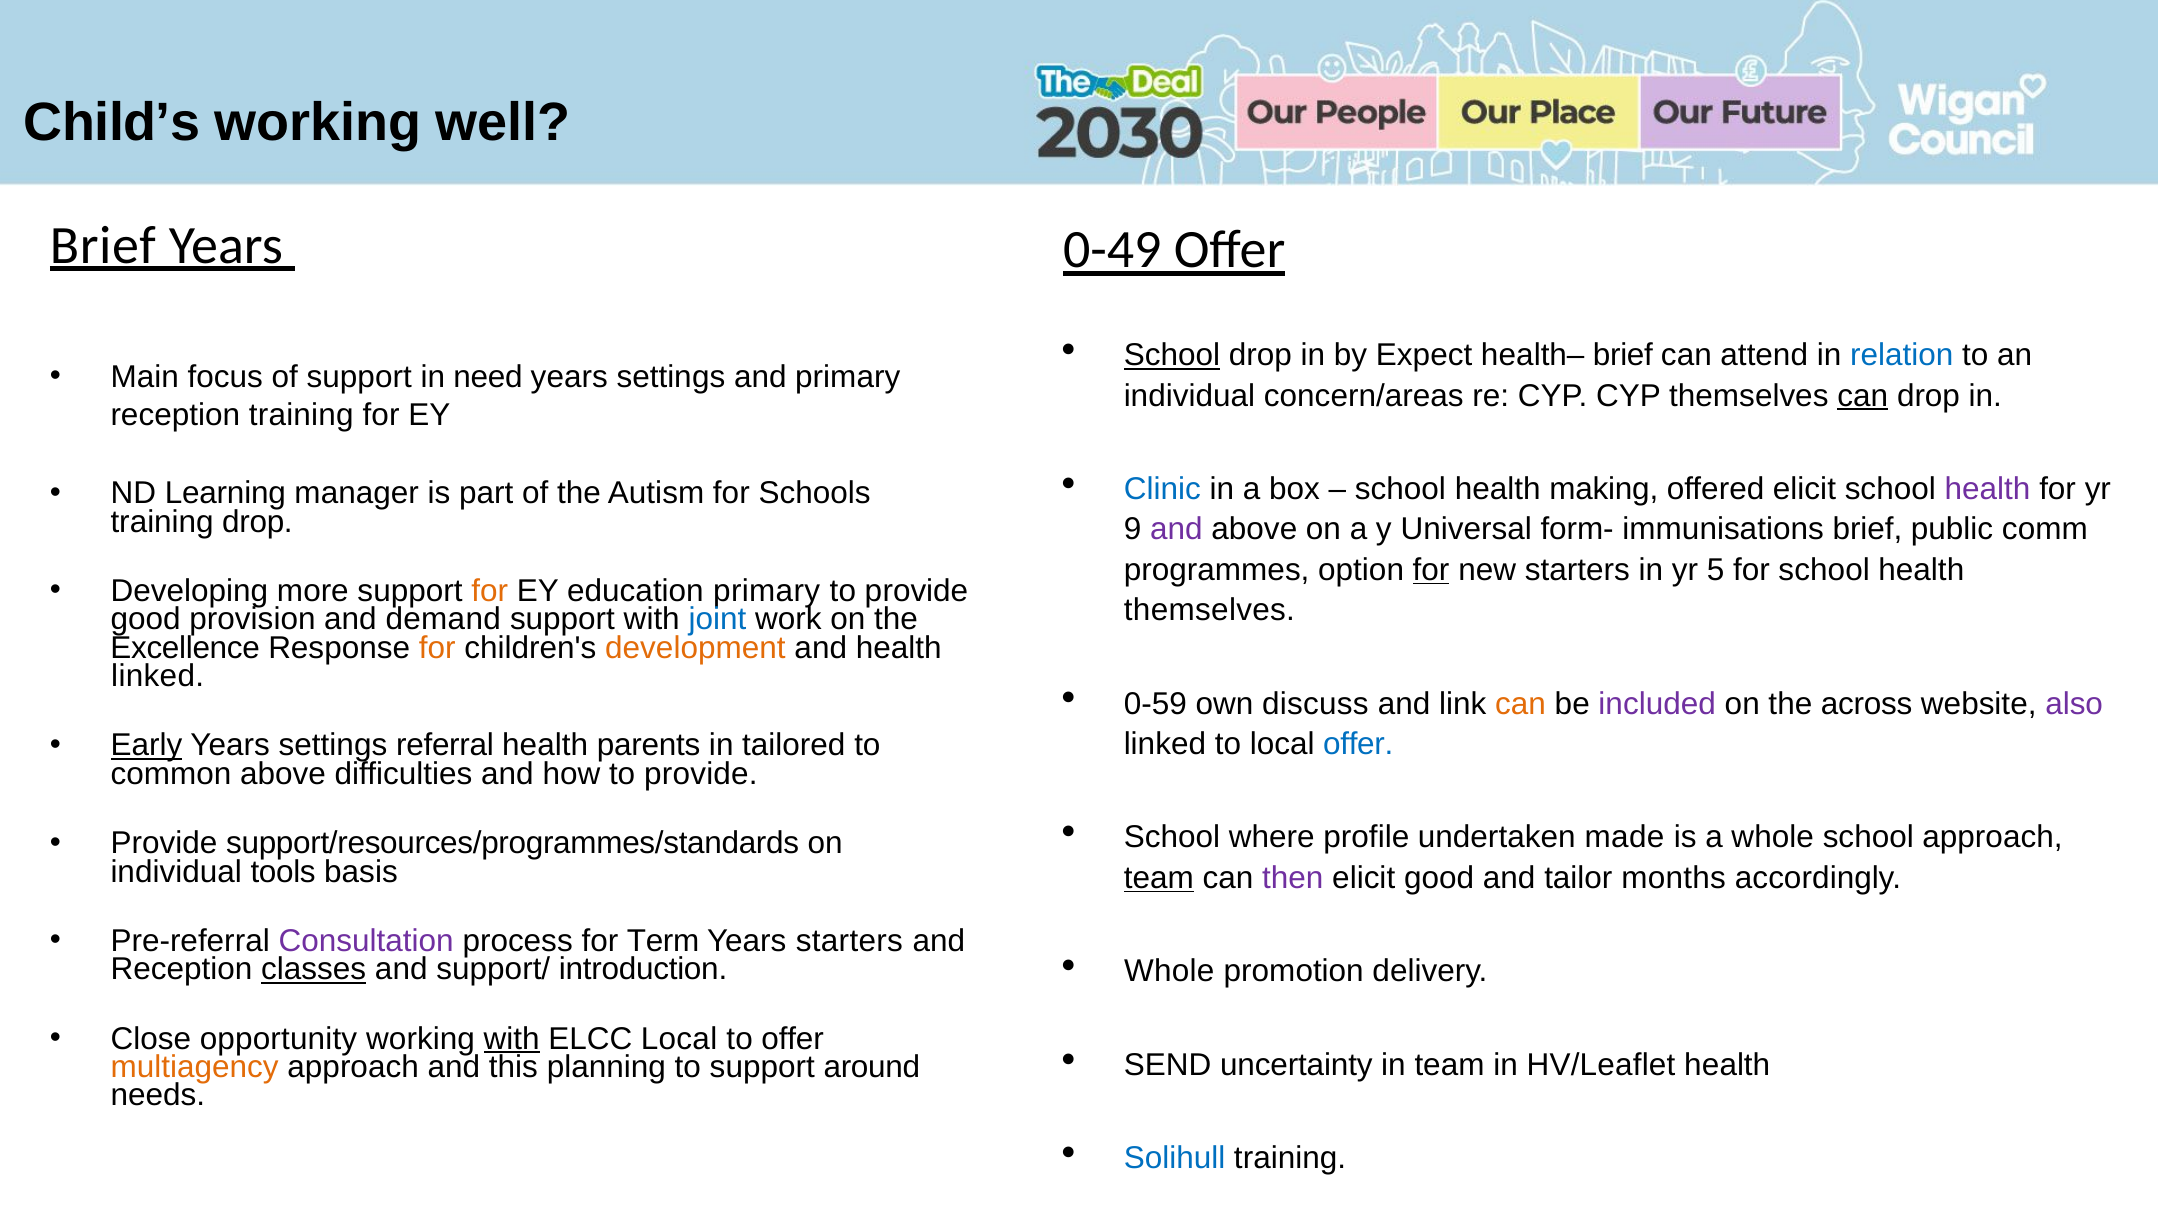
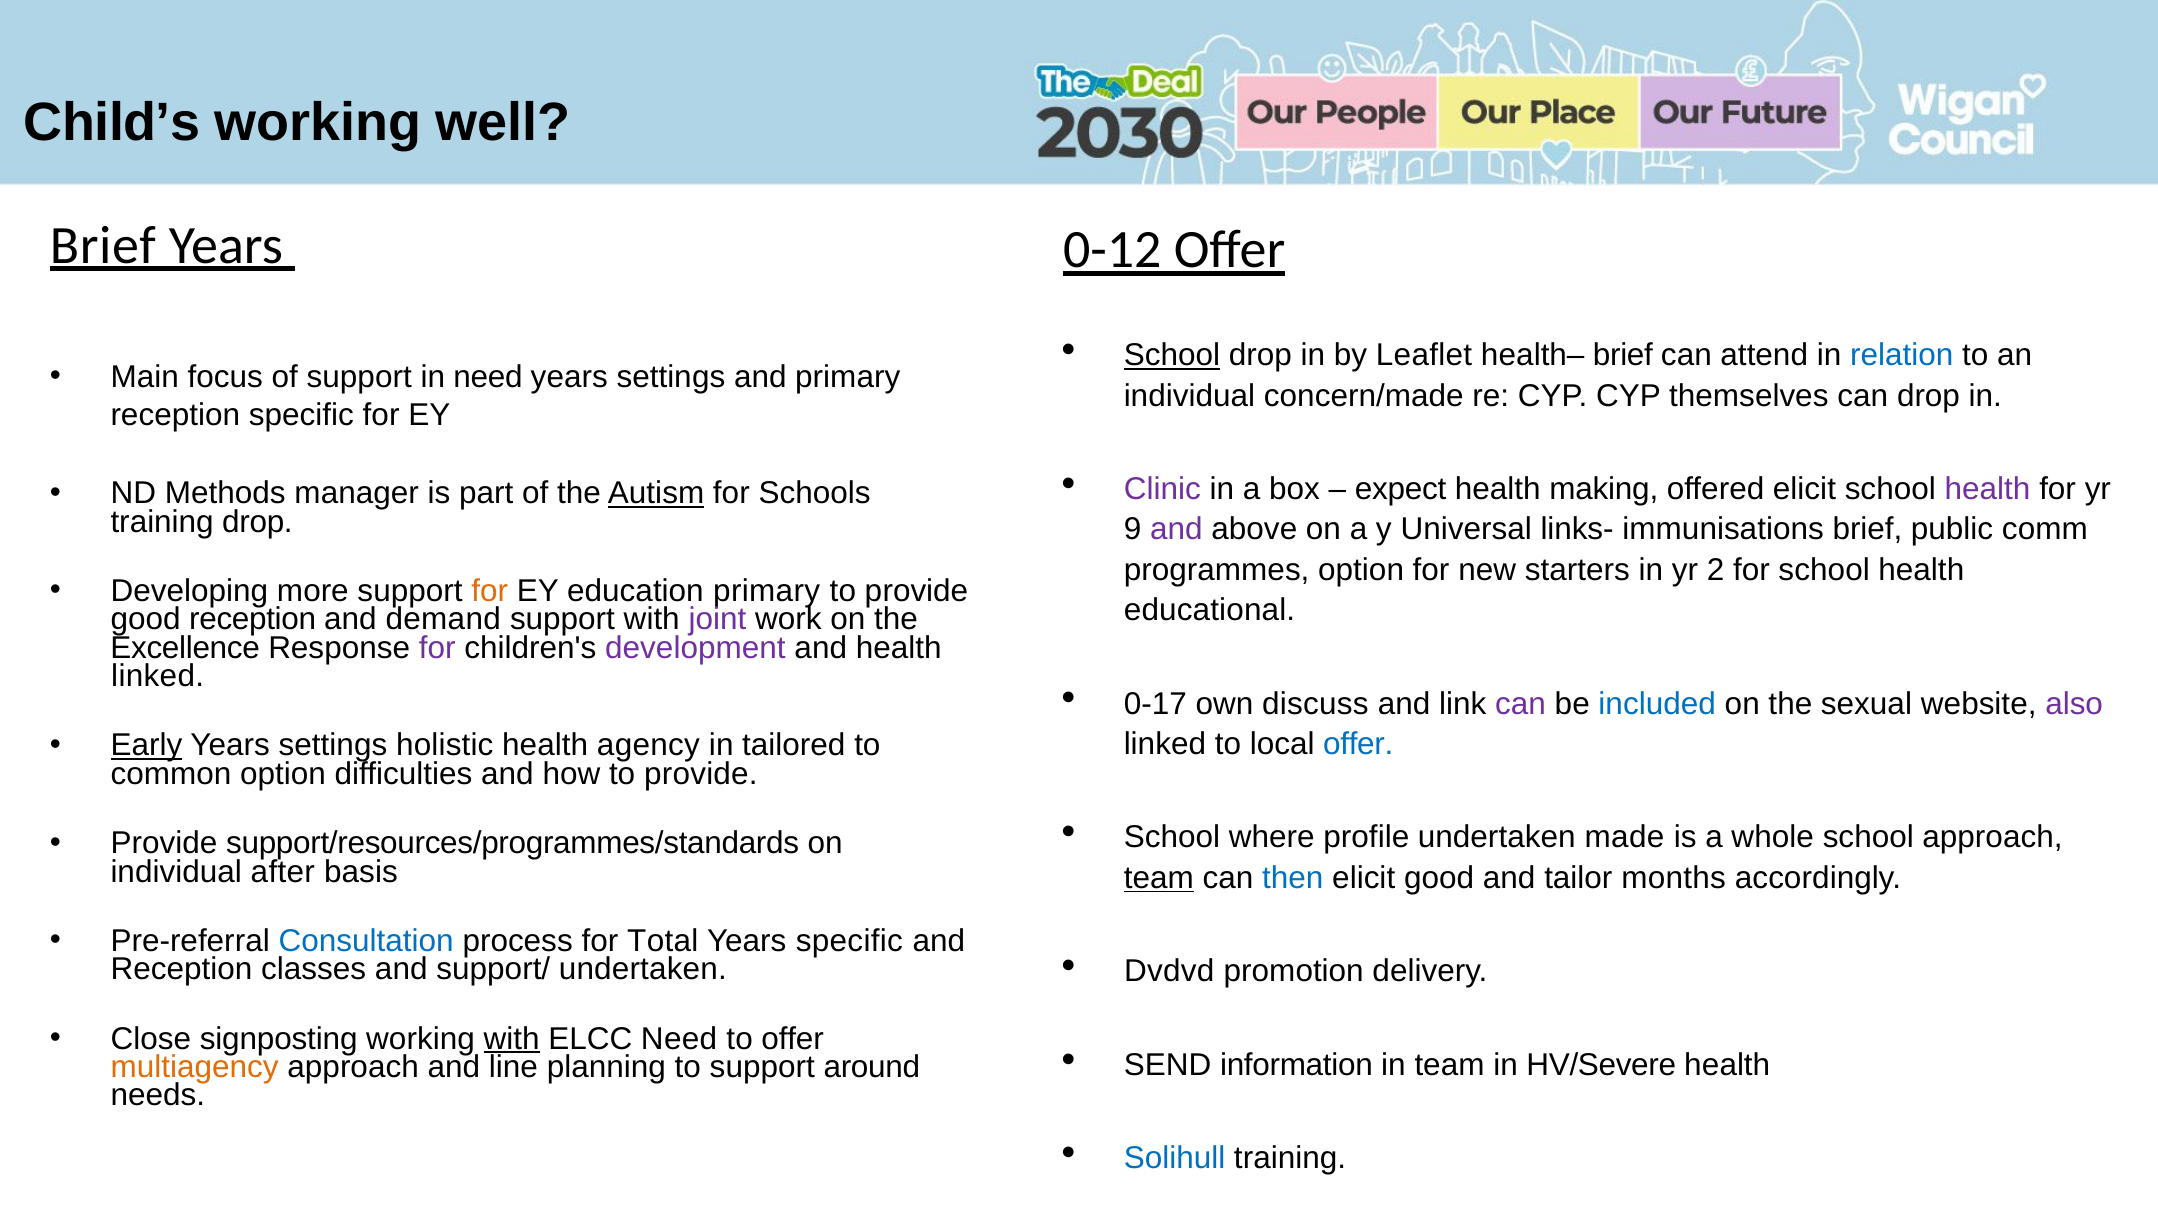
0-49: 0-49 -> 0-12 (1112, 250)
Expect: Expect -> Leaflet (1424, 355)
concern/areas: concern/areas -> concern/made (1364, 396)
can underline: present -> none (1863, 396)
reception training: training -> specific (301, 415)
Clinic colour: blue -> purple (1162, 489)
school: school -> expect (1401, 489)
Learning: Learning -> Methods (225, 493)
Autism underline: none -> present (656, 493)
form-: form- -> links- (1577, 529)
for underline: present -> none (1431, 570)
5: 5 -> 2 (1716, 570)
themselves: themselves -> educational (1210, 610)
good provision: provision -> reception (253, 619)
joint colour: blue -> purple (717, 619)
for colour: orange -> purple (437, 648)
development colour: orange -> purple (695, 648)
0-59: 0-59 -> 0-17 (1155, 704)
can colour: orange -> purple (1520, 704)
included colour: purple -> blue (1657, 704)
across: across -> sexual (1866, 704)
referral: referral -> holistic (445, 746)
parents: parents -> agency (648, 746)
common above: above -> option (283, 774)
tools: tools -> after (283, 872)
then colour: purple -> blue (1293, 878)
Consultation colour: purple -> blue (366, 941)
Term: Term -> Total (663, 941)
Years starters: starters -> specific (849, 941)
classes underline: present -> none (314, 969)
support/ introduction: introduction -> undertaken (643, 969)
Whole: Whole -> Dvdvd (1169, 971)
opportunity: opportunity -> signposting (279, 1039)
ELCC Local: Local -> Need (679, 1039)
uncertainty: uncertainty -> information (1296, 1065)
HV/Leaflet: HV/Leaflet -> HV/Severe (1601, 1065)
this: this -> line (513, 1067)
